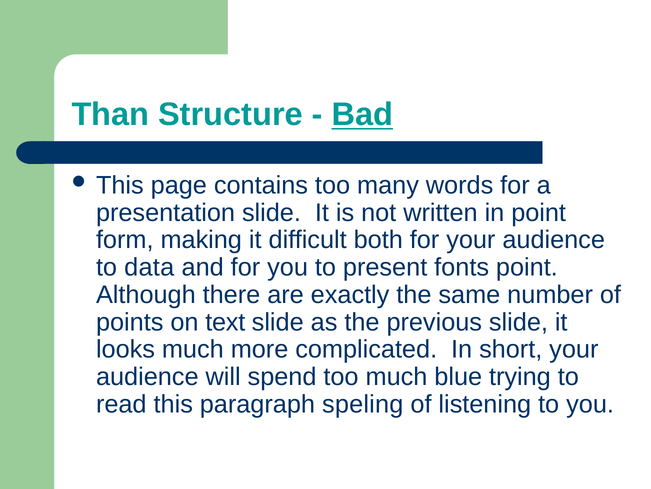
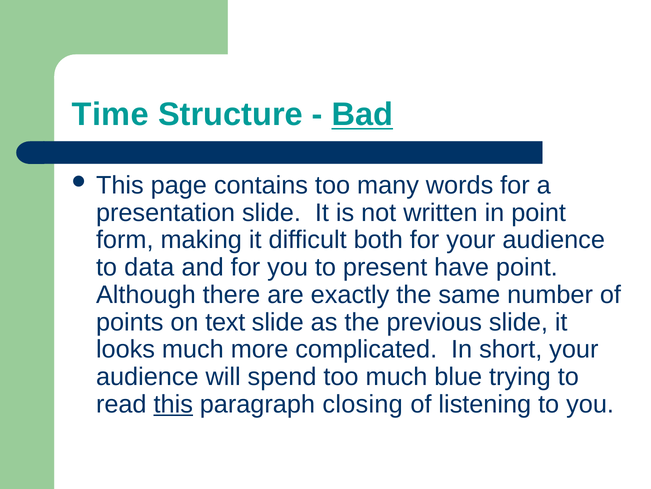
Than: Than -> Time (110, 115)
fonts: fonts -> have (462, 267)
this underline: none -> present (173, 404)
speling: speling -> closing (363, 404)
